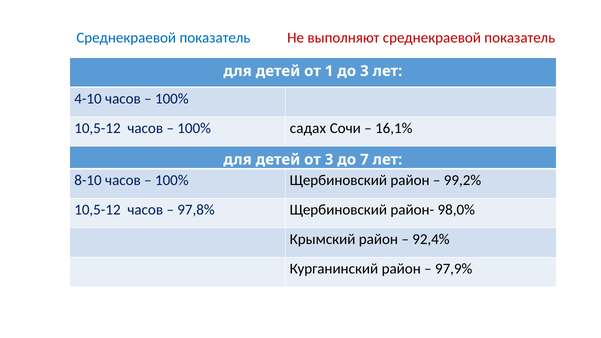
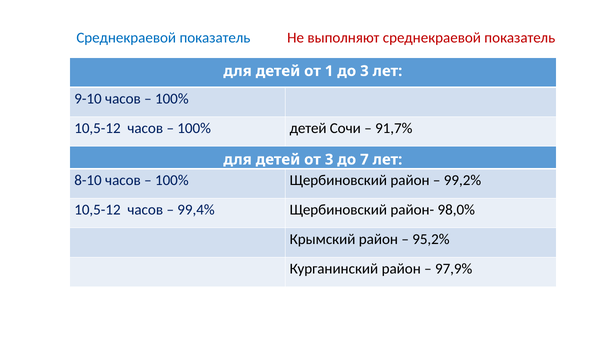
4-10: 4-10 -> 9-10 (88, 99)
100% садах: садах -> детей (308, 128)
16,1%: 16,1% -> 91,7% (394, 128)
97,8%: 97,8% -> 99,4% (196, 210)
92,4%: 92,4% -> 95,2% (431, 239)
